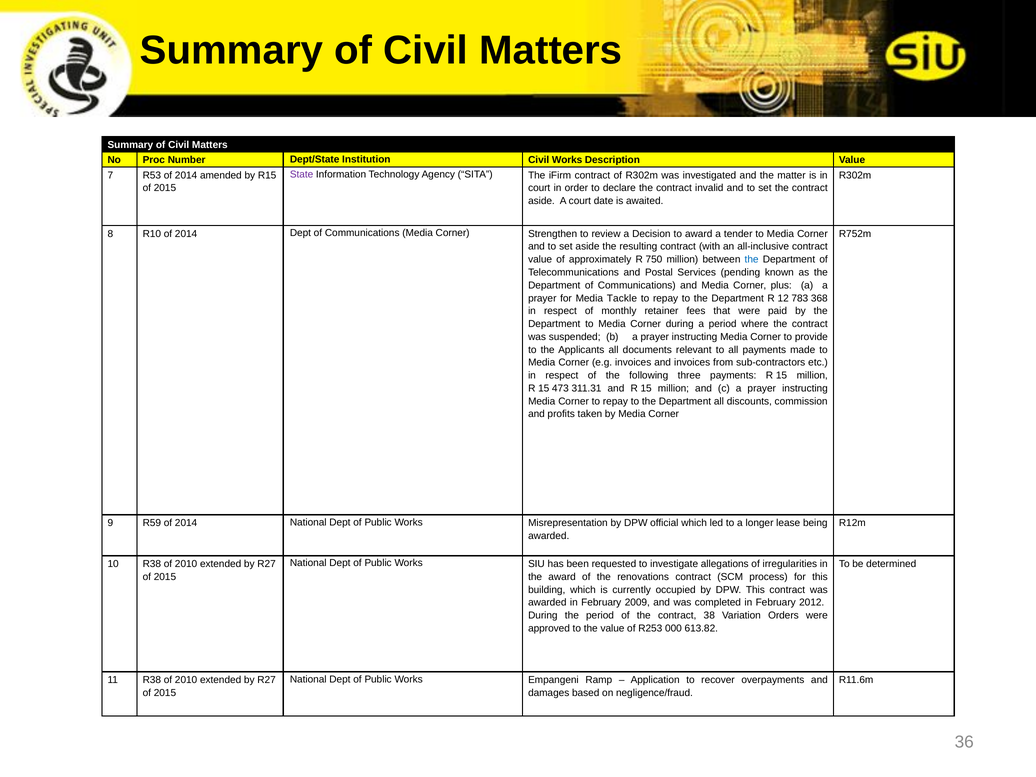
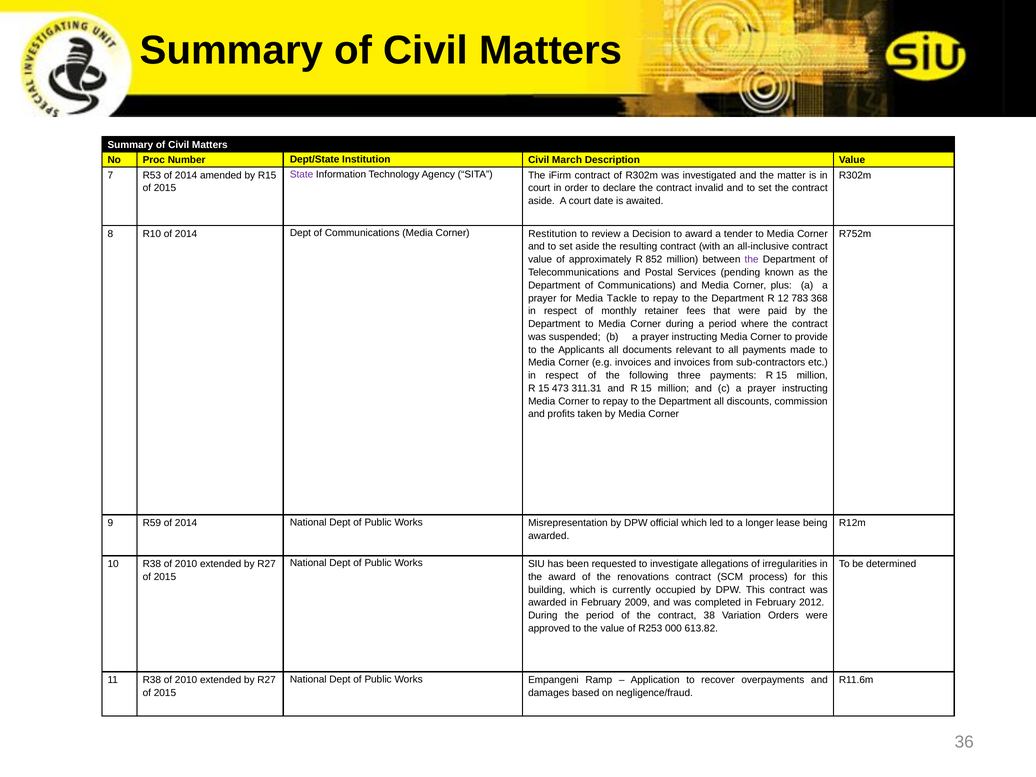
Civil Works: Works -> March (567, 160)
Strengthen: Strengthen -> Restitution (553, 234)
750: 750 -> 852 (654, 260)
the colour: blue -> purple (752, 260)
